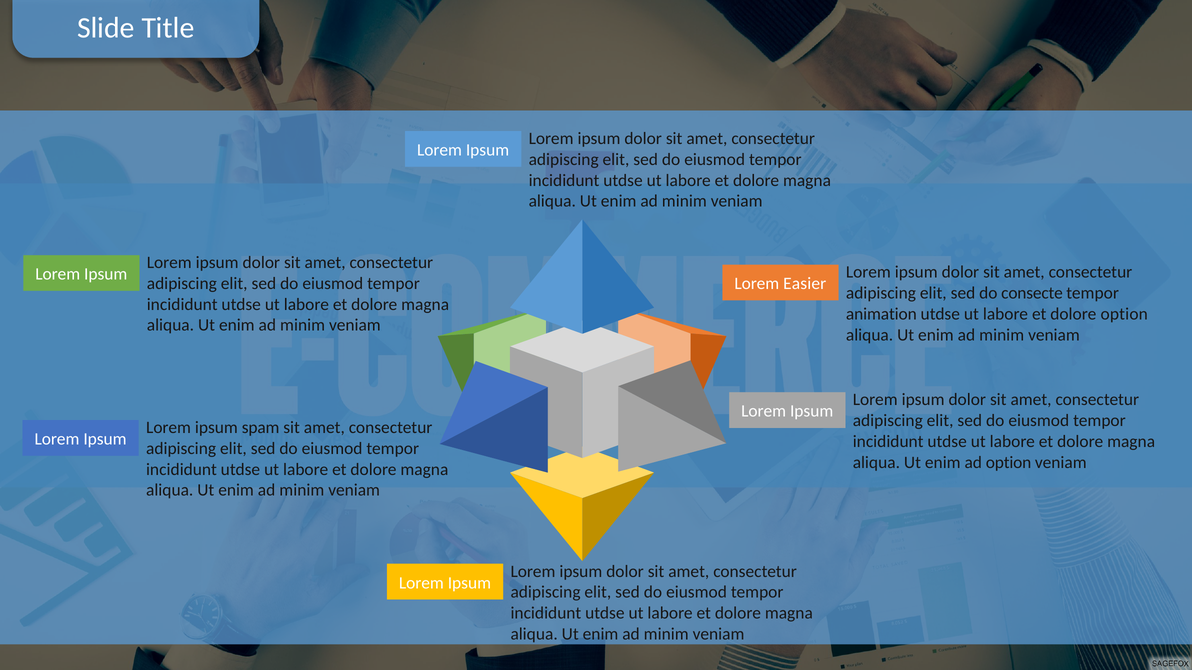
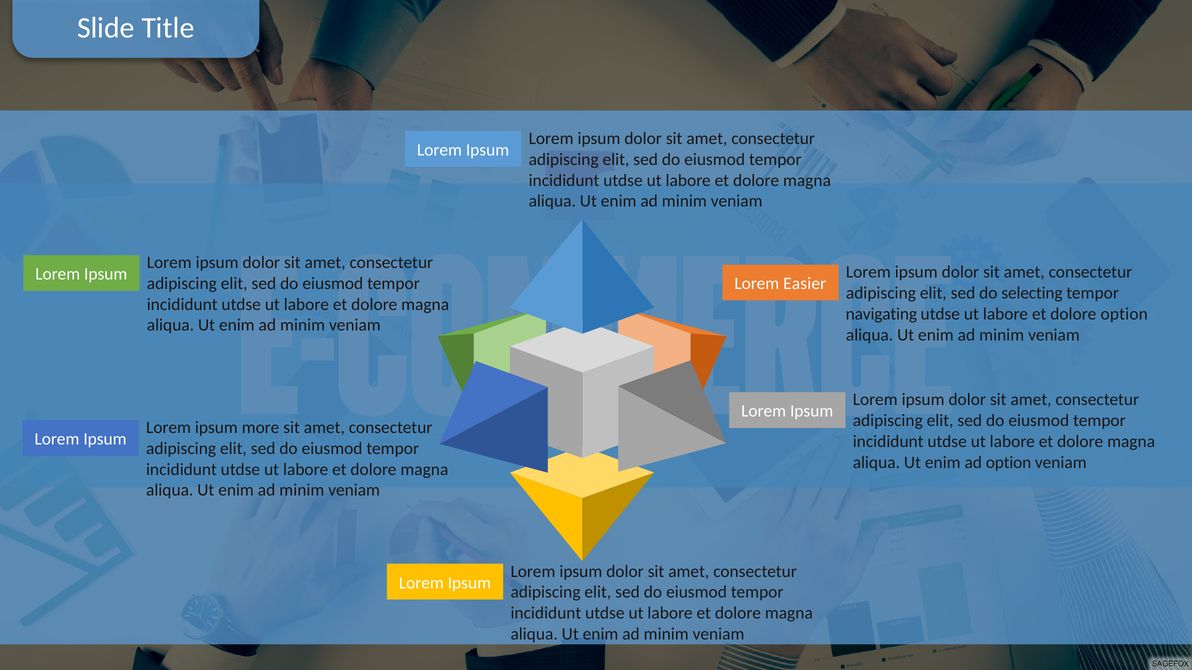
consecte: consecte -> selecting (1032, 293)
animation: animation -> navigating (881, 314)
spam: spam -> more (261, 428)
